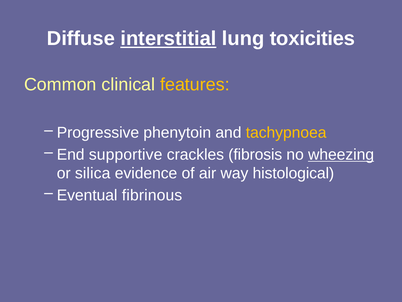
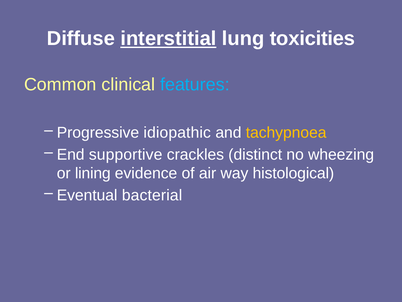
features colour: yellow -> light blue (195, 84)
phenytoin: phenytoin -> idiopathic (177, 132)
fibrosis: fibrosis -> distinct (255, 154)
wheezing underline: present -> none (341, 154)
silica: silica -> lining (93, 173)
fibrinous: fibrinous -> bacterial (152, 195)
